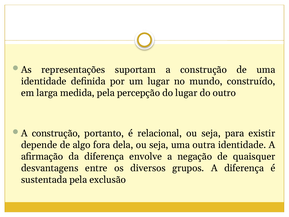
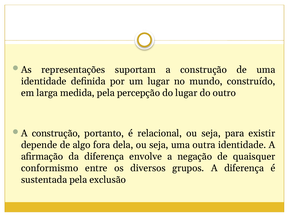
desvantagens: desvantagens -> conformismo (50, 168)
